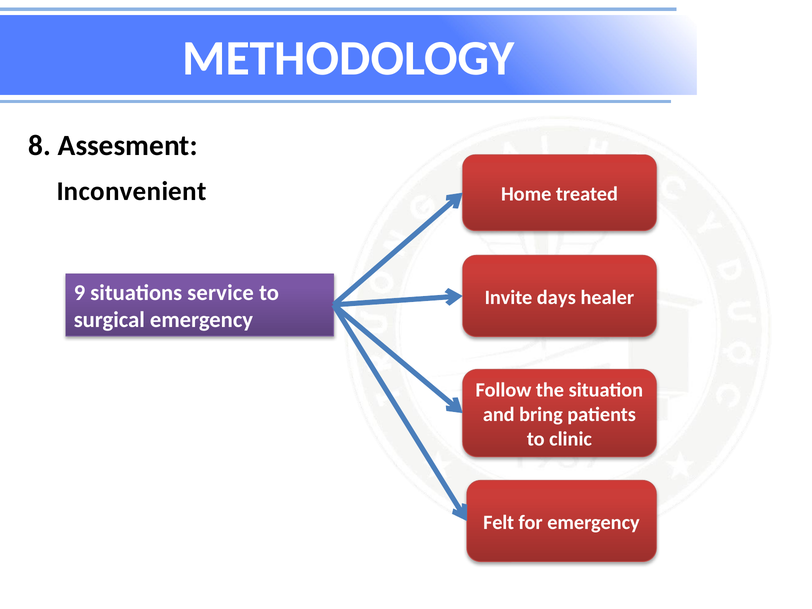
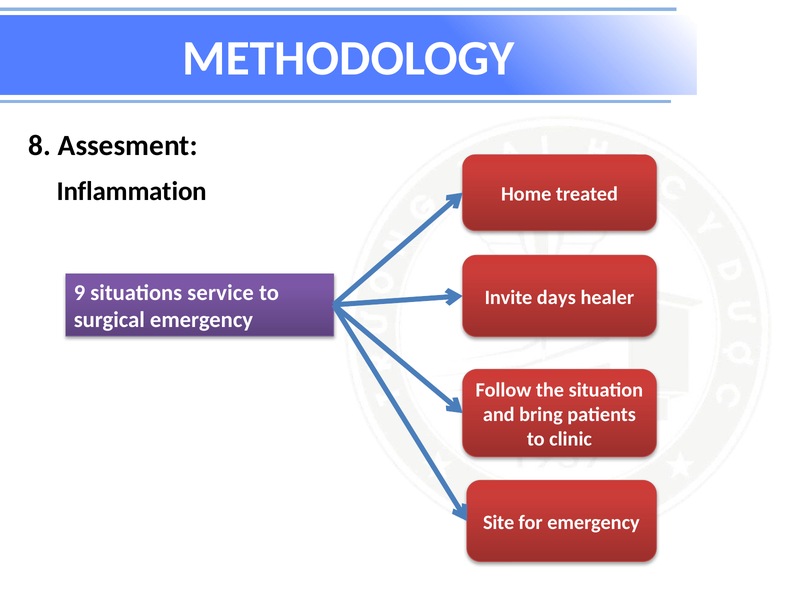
Inconvenient: Inconvenient -> Inflammation (132, 191)
Felt: Felt -> Site (499, 522)
